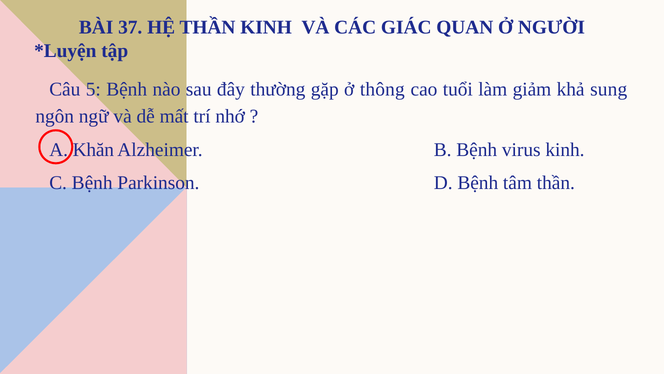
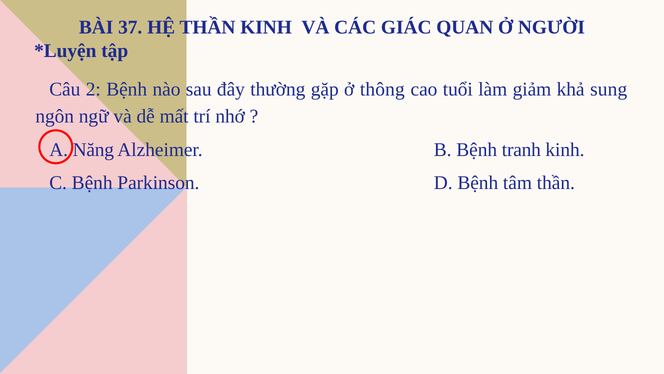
5: 5 -> 2 (93, 89)
Khăn: Khăn -> Năng (93, 149)
virus: virus -> tranh (521, 149)
